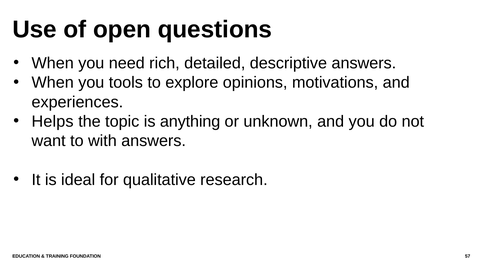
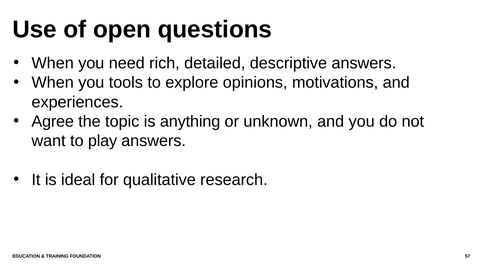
Helps: Helps -> Agree (53, 121)
with: with -> play (103, 141)
